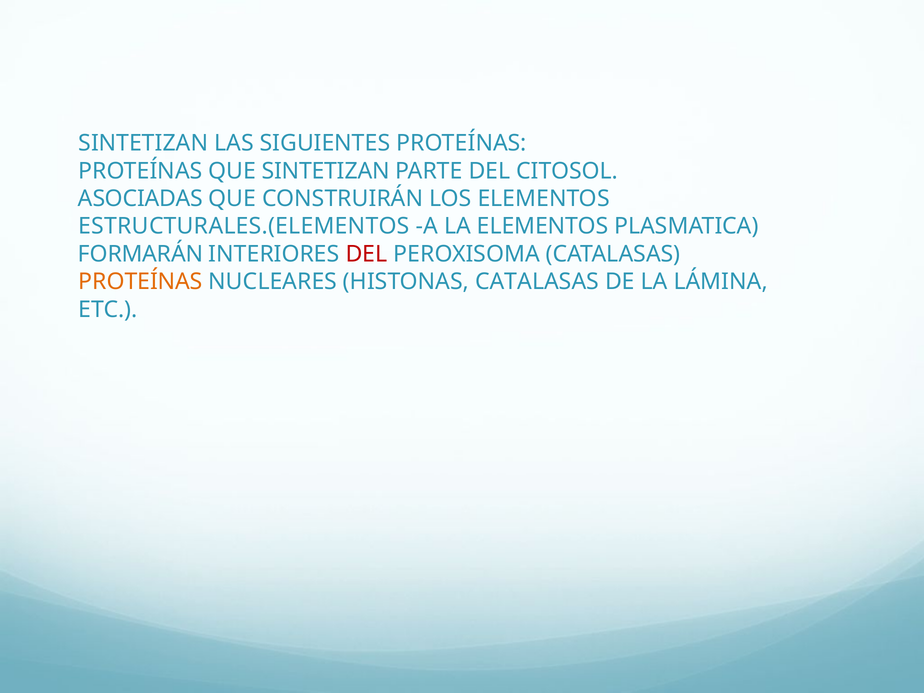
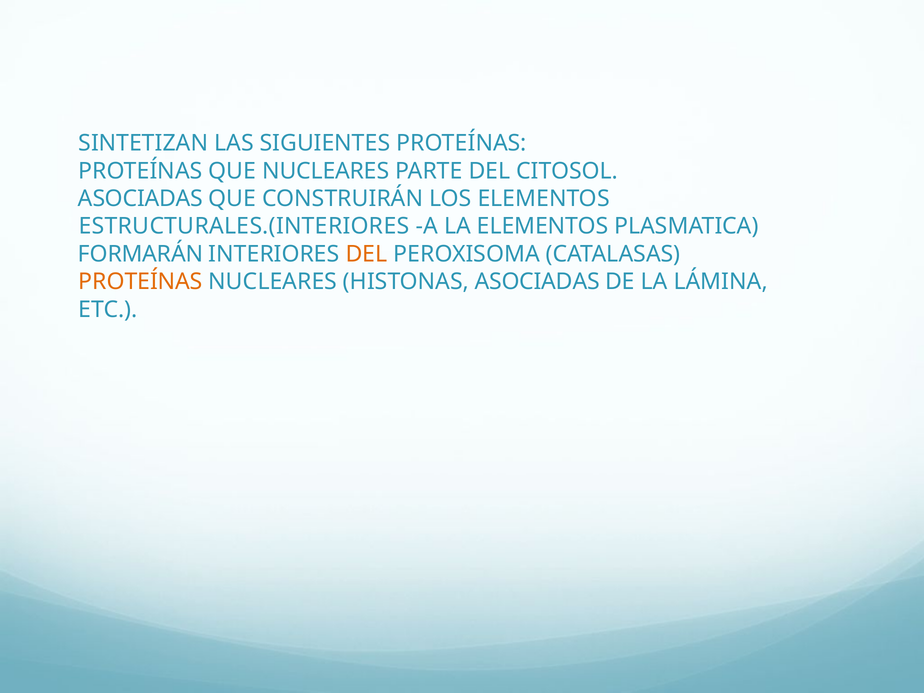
QUE SINTETIZAN: SINTETIZAN -> NUCLEARES (326, 171)
ESTRUCTURALES.(ELEMENTOS: ESTRUCTURALES.(ELEMENTOS -> ESTRUCTURALES.(INTERIORES (244, 226)
DEL colour: red -> orange (366, 254)
HISTONAS CATALASAS: CATALASAS -> ASOCIADAS (537, 282)
